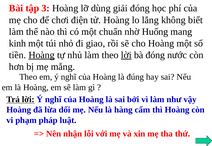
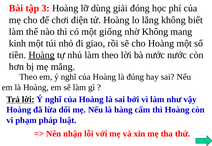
chuẩn: chuẩn -> giống (111, 32)
nhờ Huống: Huống -> Không (155, 32)
lời underline: present -> none (126, 55)
bà đóng: đóng -> nước (155, 55)
